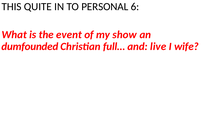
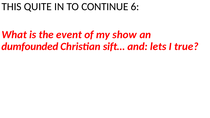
PERSONAL: PERSONAL -> CONTINUE (105, 7)
full…: full… -> sift… (114, 46)
live: live -> lets (158, 46)
wife: wife -> true (186, 46)
